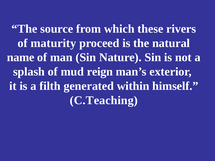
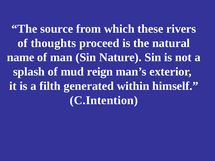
maturity: maturity -> thoughts (53, 43)
C.Teaching: C.Teaching -> C.Intention (104, 100)
